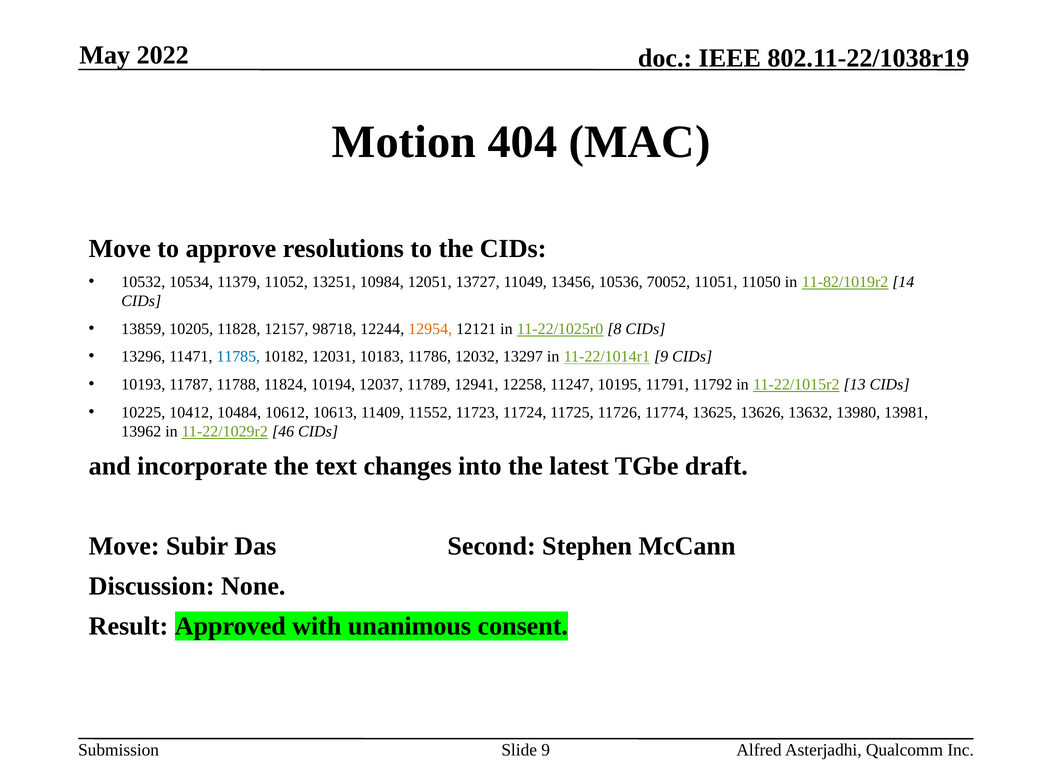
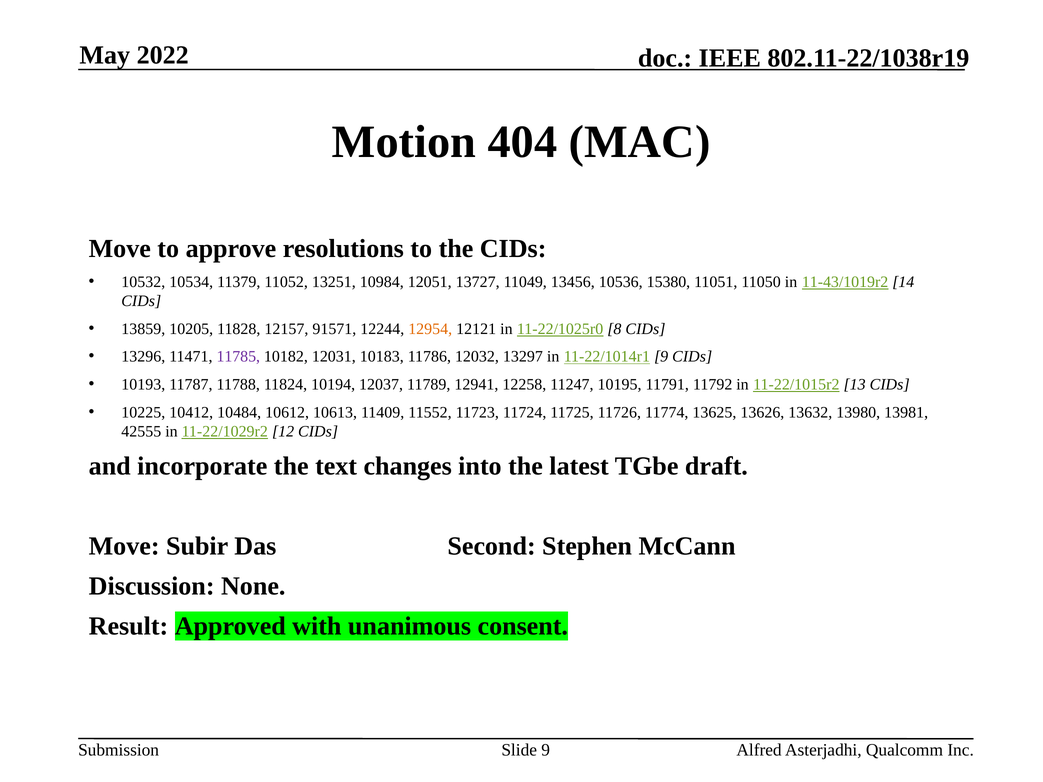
70052: 70052 -> 15380 (668, 282)
11-82/1019r2: 11-82/1019r2 -> 11-43/1019r2 (845, 282)
98718: 98718 -> 91571 (334, 329)
11785 colour: blue -> purple (238, 357)
13962: 13962 -> 42555 (141, 432)
46: 46 -> 12 (283, 432)
